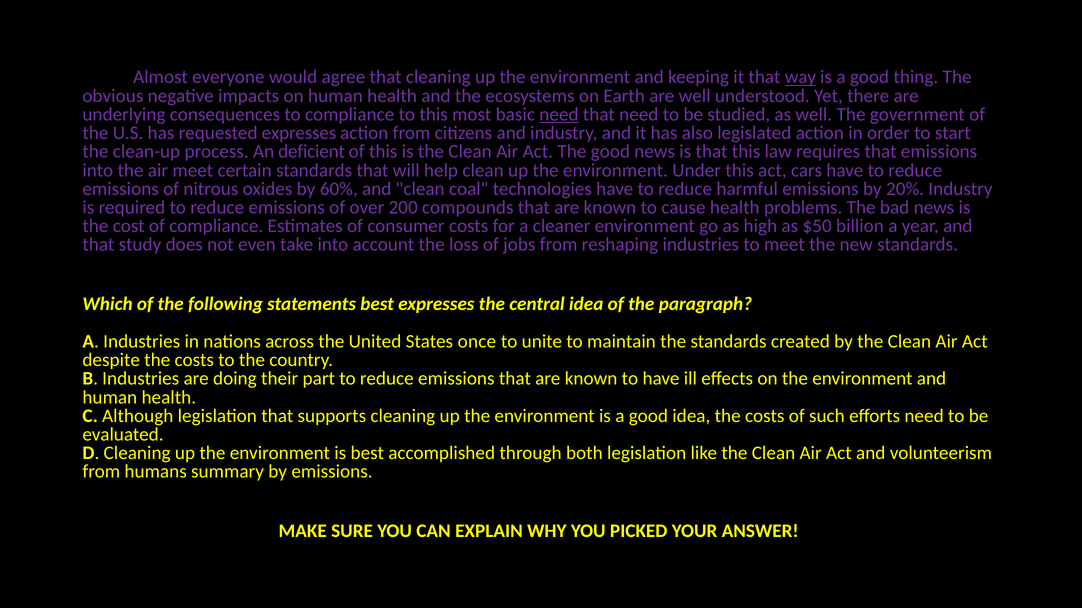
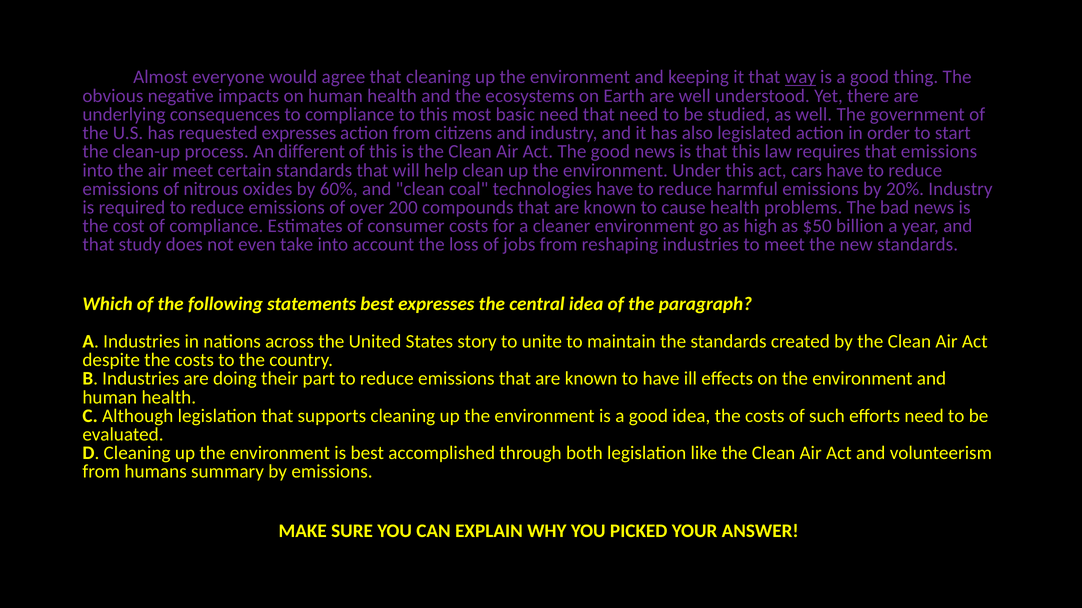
need underline: present -> none (559, 115)
deficient: deficient -> different (312, 152)
once: once -> story (477, 342)
